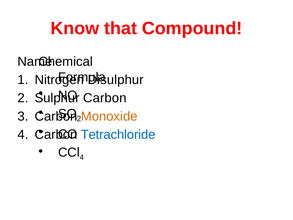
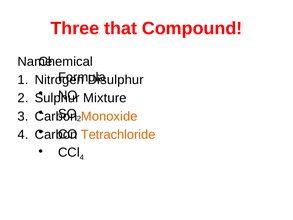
Know: Know -> Three (75, 28)
Carbon: Carbon -> Mixture (105, 98)
Tetrachloride colour: blue -> orange (118, 134)
